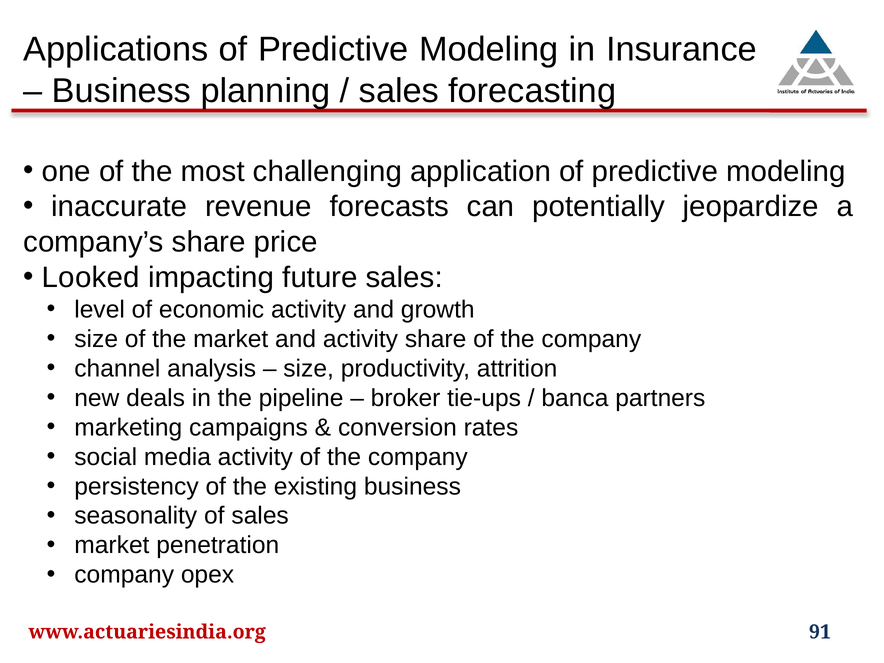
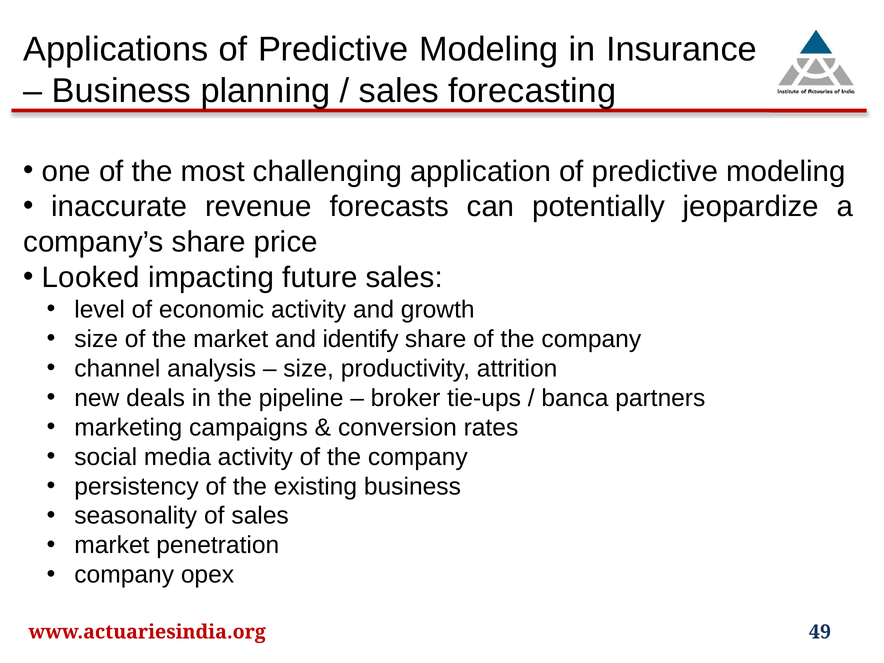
and activity: activity -> identify (361, 339)
91: 91 -> 49 (820, 632)
